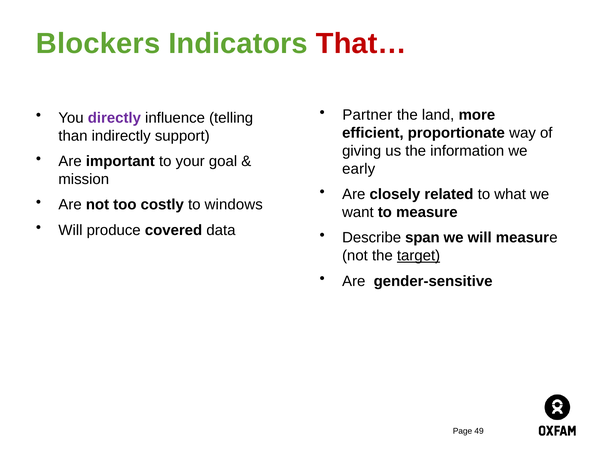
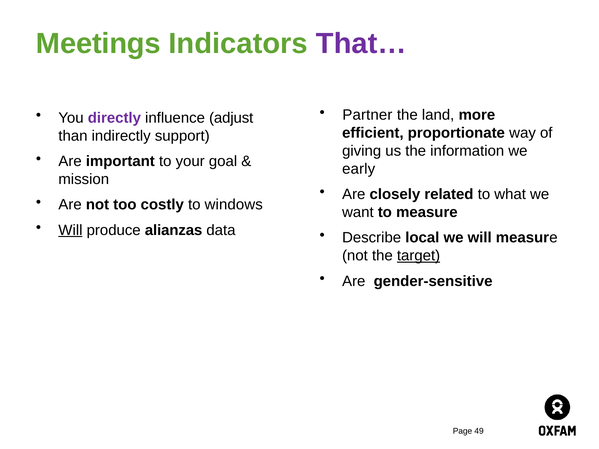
Blockers: Blockers -> Meetings (98, 44)
That… colour: red -> purple (361, 44)
telling: telling -> adjust (231, 118)
Will underline: none -> present (70, 230)
covered: covered -> alianzas (174, 230)
span: span -> local (422, 238)
